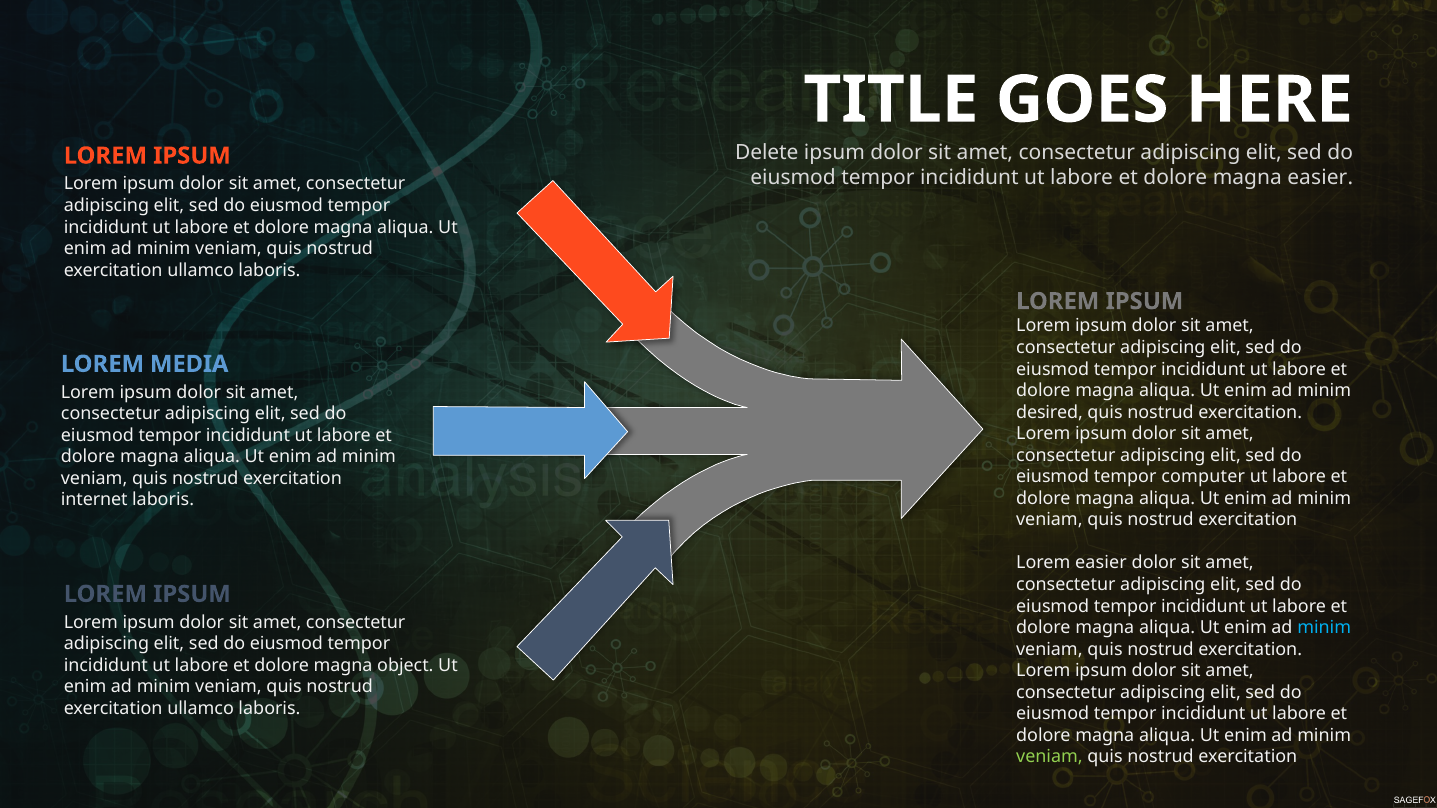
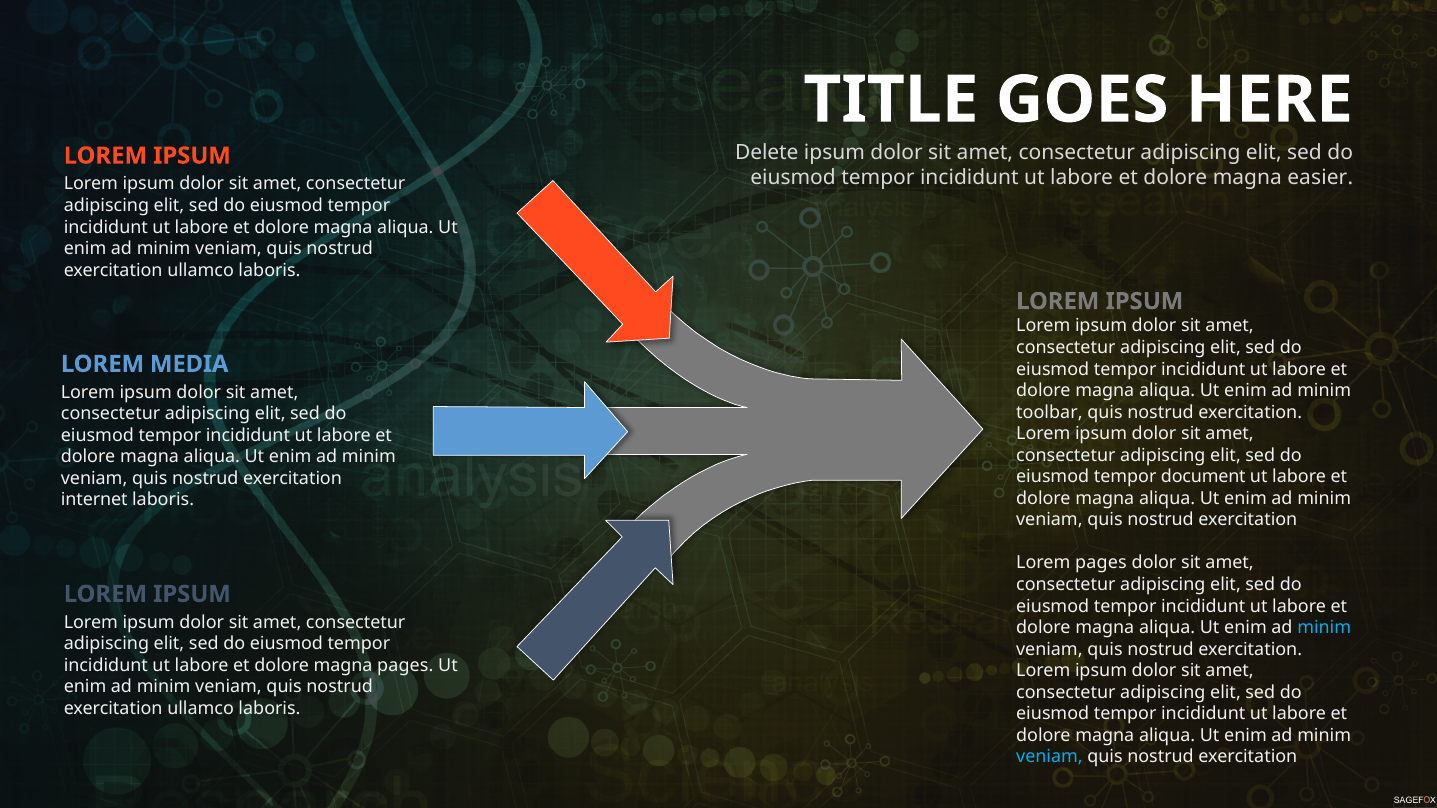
desired: desired -> toolbar (1049, 412)
computer: computer -> document (1203, 477)
Lorem easier: easier -> pages (1101, 563)
magna object: object -> pages (405, 666)
veniam colour: light green -> light blue (1049, 757)
